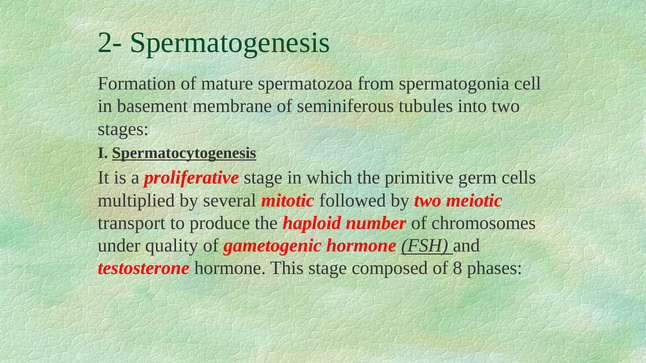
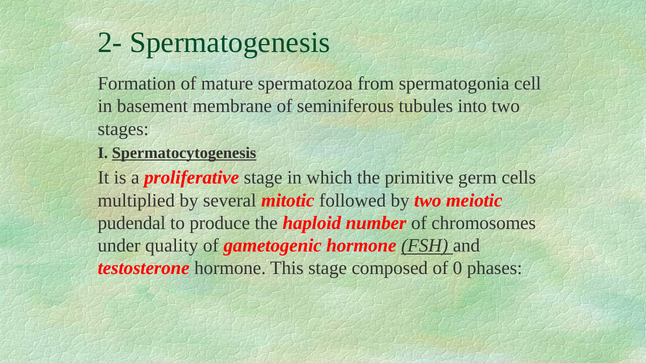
transport: transport -> pudendal (132, 223)
8: 8 -> 0 (458, 268)
